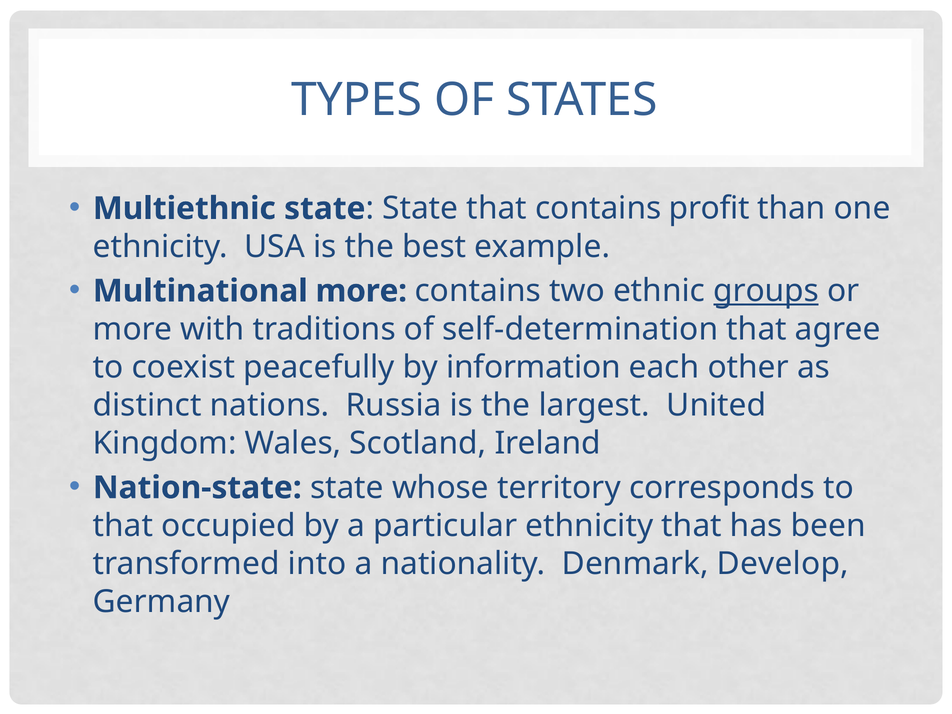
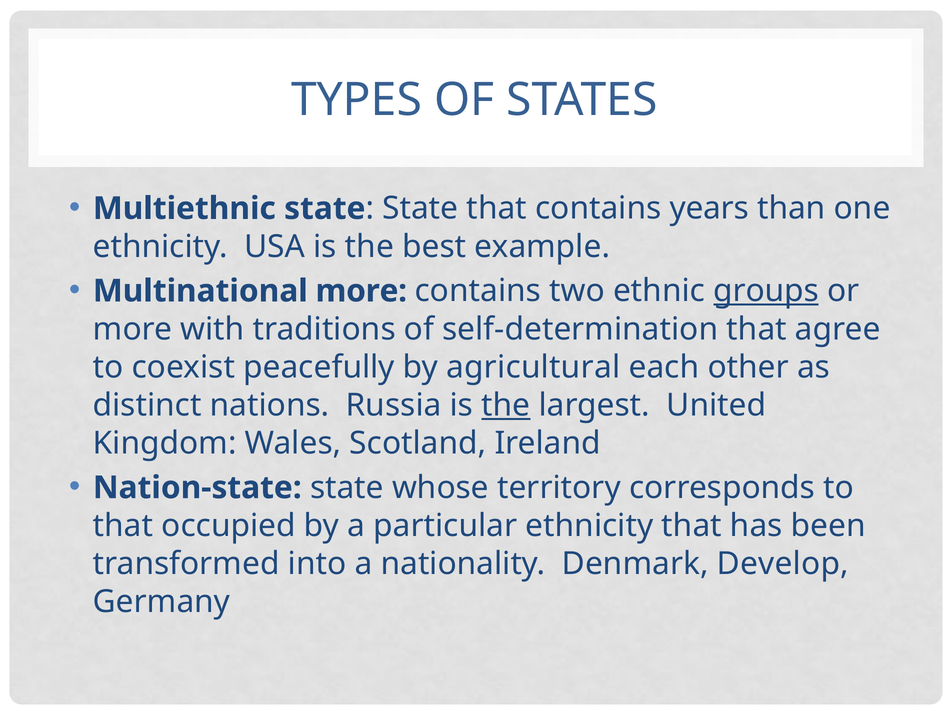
profit: profit -> years (709, 208)
information: information -> agricultural (533, 367)
the underline: none -> present (506, 405)
